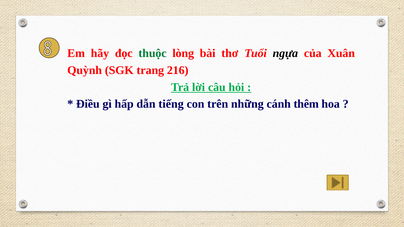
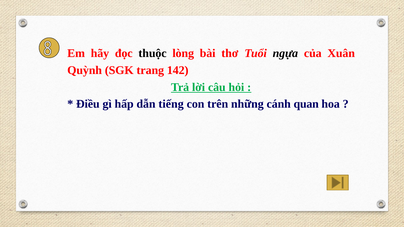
thuộc colour: green -> black (153, 53)
216: 216 -> 142 (178, 70)
thêm: thêm -> quan (306, 104)
